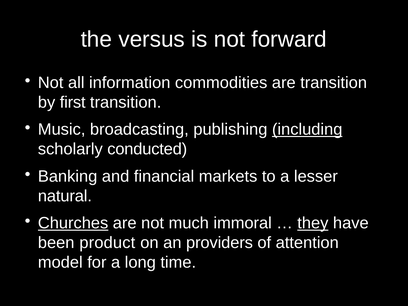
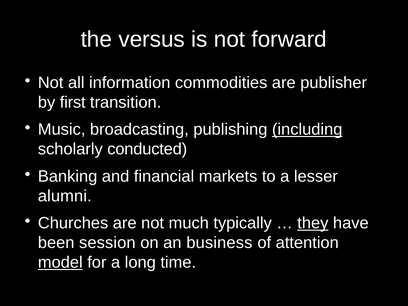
are transition: transition -> publisher (334, 83)
natural: natural -> alumni (65, 196)
Churches underline: present -> none (73, 223)
immoral: immoral -> typically (243, 223)
product: product -> session (107, 243)
providers: providers -> business (219, 243)
model underline: none -> present (60, 263)
